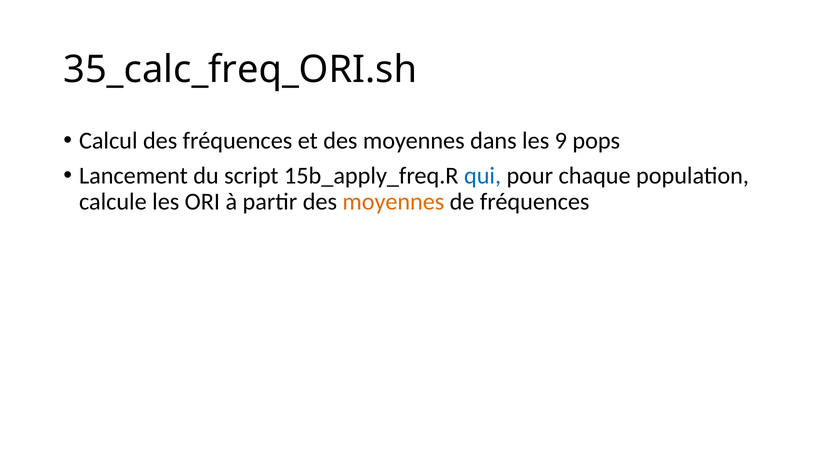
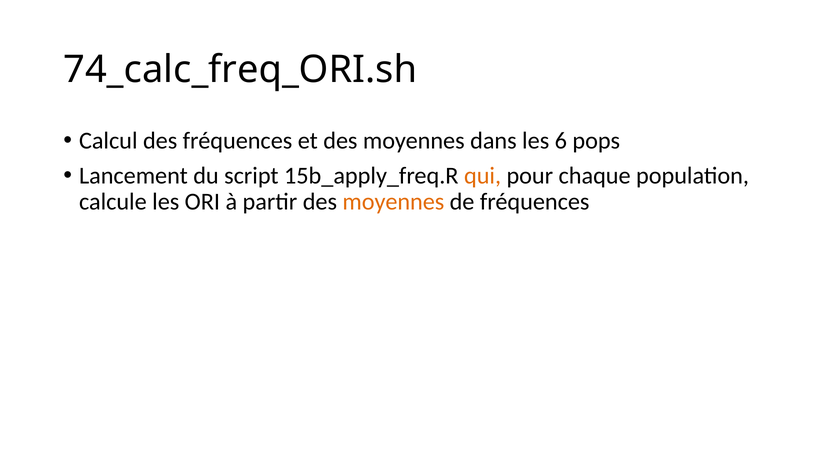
35_calc_freq_ORI.sh: 35_calc_freq_ORI.sh -> 74_calc_freq_ORI.sh (240, 70)
9: 9 -> 6 (561, 141)
qui colour: blue -> orange (483, 176)
